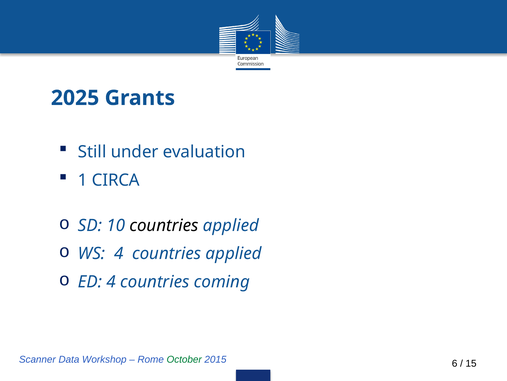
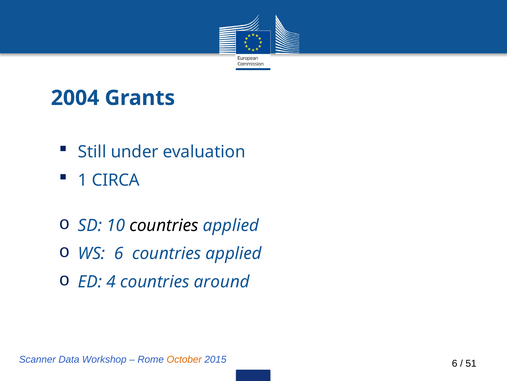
2025: 2025 -> 2004 (75, 98)
WS 4: 4 -> 6 (119, 253)
coming: coming -> around (222, 281)
October colour: green -> orange (184, 359)
15: 15 -> 51 (471, 363)
